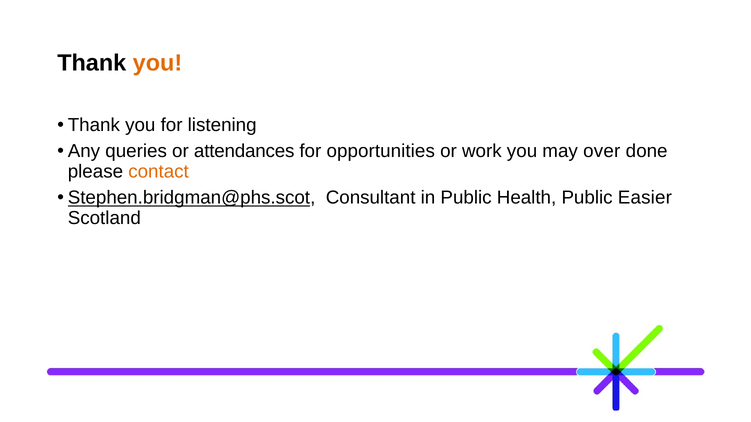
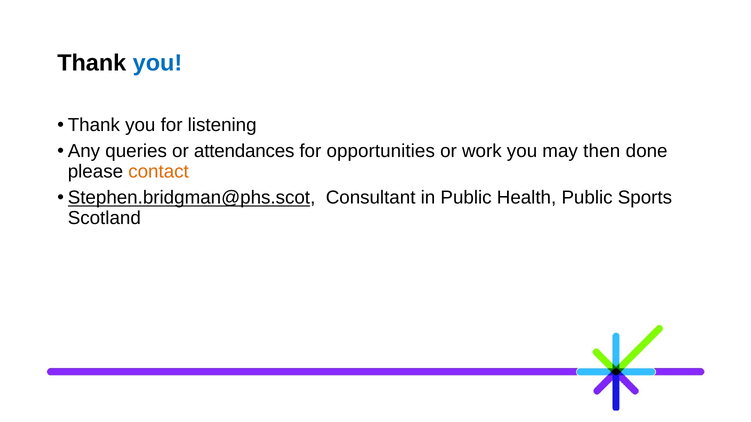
you colour: orange -> blue (157, 63)
over: over -> then (602, 151)
Easier: Easier -> Sports (645, 198)
